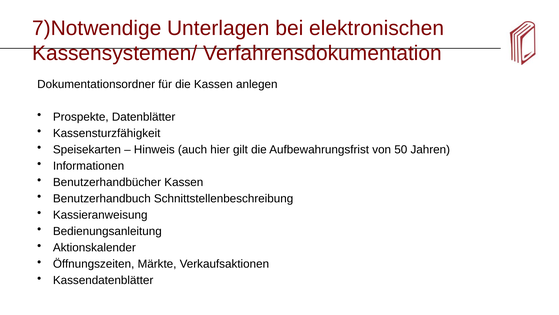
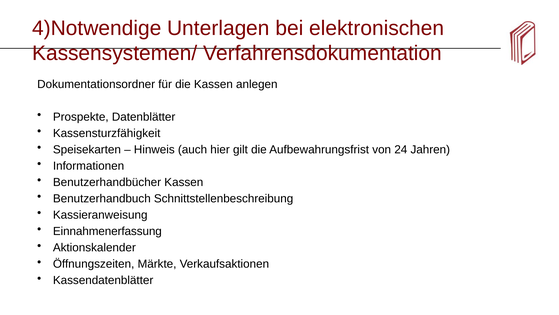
7)Notwendige: 7)Notwendige -> 4)Notwendige (97, 28)
50: 50 -> 24 (401, 149)
Bedienungsanleitung: Bedienungsanleitung -> Einnahmenerfassung (107, 231)
